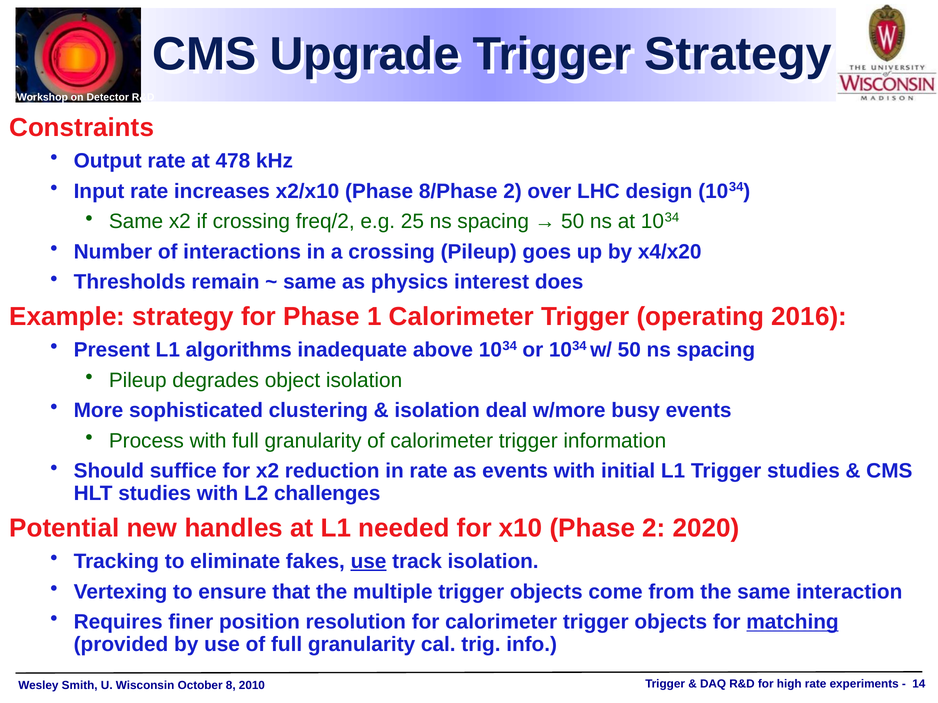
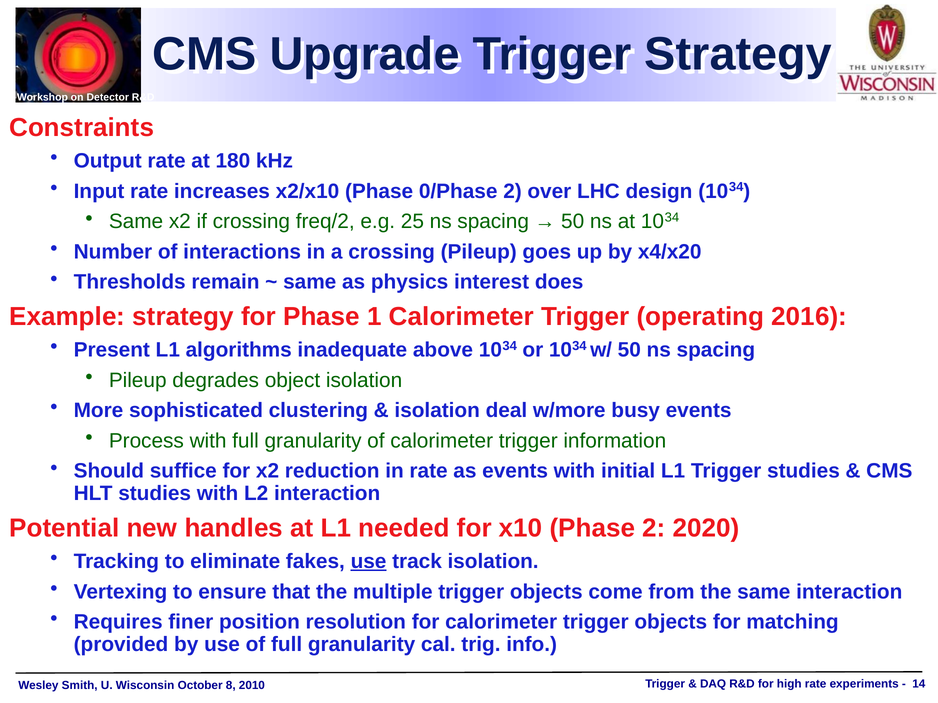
478: 478 -> 180 (233, 161)
8/Phase: 8/Phase -> 0/Phase (458, 191)
L2 challenges: challenges -> interaction (327, 494)
matching underline: present -> none (793, 622)
